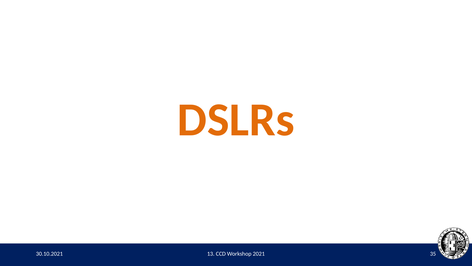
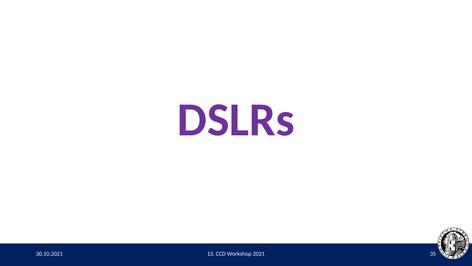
DSLRs colour: orange -> purple (236, 120)
